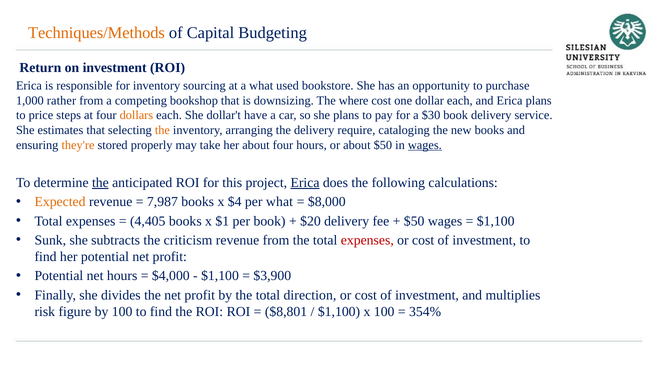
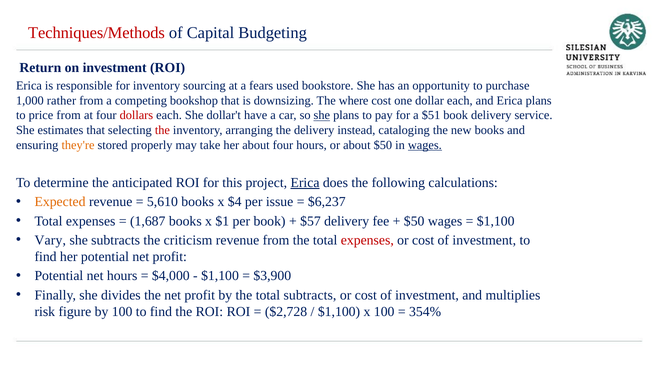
Techniques/Methods colour: orange -> red (96, 33)
a what: what -> fears (261, 86)
price steps: steps -> from (69, 115)
dollars colour: orange -> red (136, 115)
she underline: none -> present (322, 115)
$30: $30 -> $51 (431, 115)
the colour: orange -> red (162, 130)
require: require -> instead (356, 130)
the underline: present -> none (100, 183)
7,987: 7,987 -> 5,610 (162, 202)
per what: what -> issue (280, 202)
$8,000: $8,000 -> $6,237 (327, 202)
4,405: 4,405 -> 1,687 (148, 221)
$20: $20 -> $57 (310, 221)
Sunk: Sunk -> Vary (50, 240)
total direction: direction -> subtracts (310, 295)
$8,801: $8,801 -> $2,728 (286, 312)
